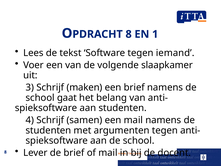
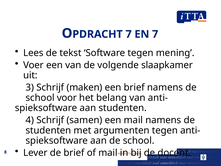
8: 8 -> 7 (129, 34)
EN 1: 1 -> 7 (155, 34)
iemand: iemand -> mening (175, 53)
gaat: gaat -> voor (67, 98)
